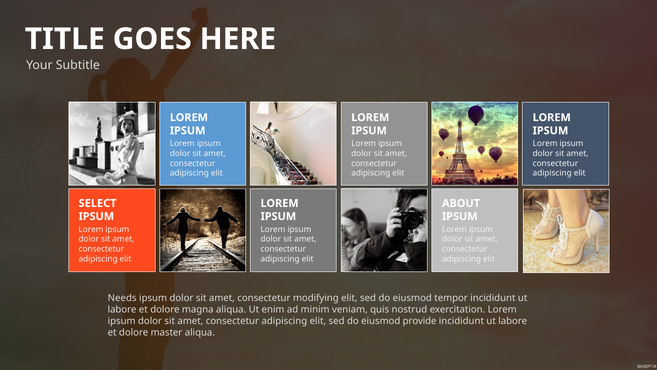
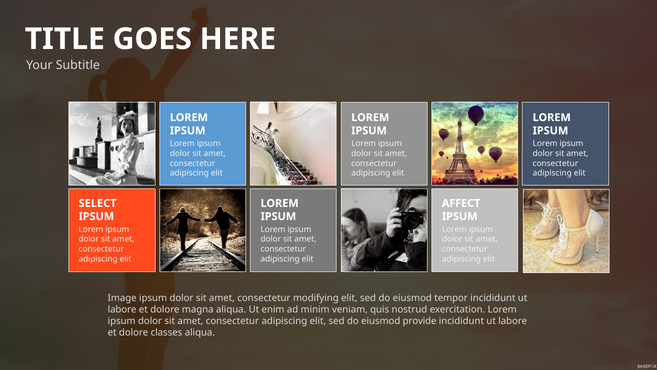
ABOUT: ABOUT -> AFFECT (461, 203)
Needs: Needs -> Image (122, 298)
master: master -> classes (166, 332)
